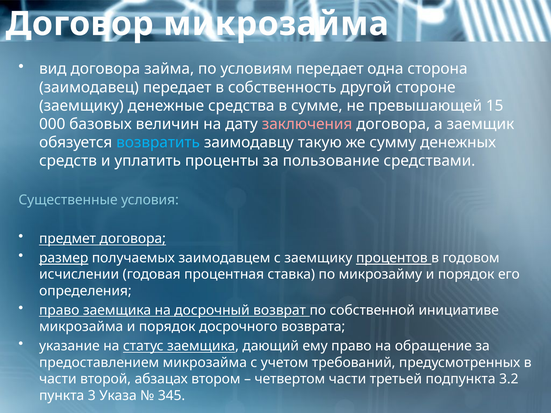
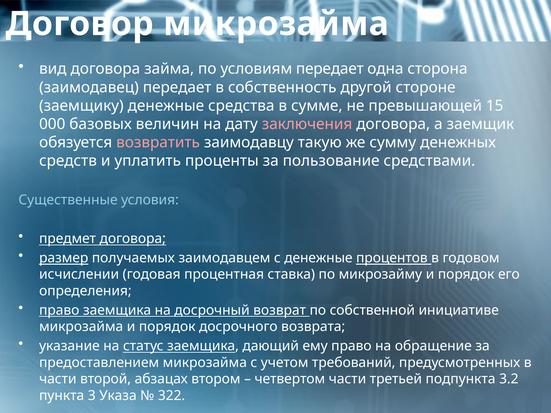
возвратить colour: light blue -> pink (158, 142)
с заемщику: заемщику -> денежные (318, 258)
345: 345 -> 322 (172, 396)
